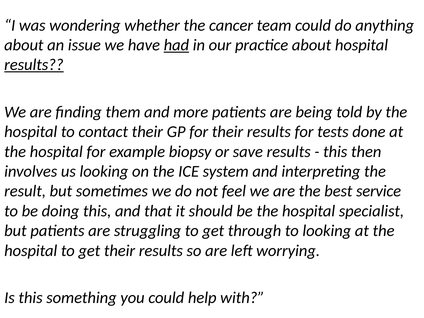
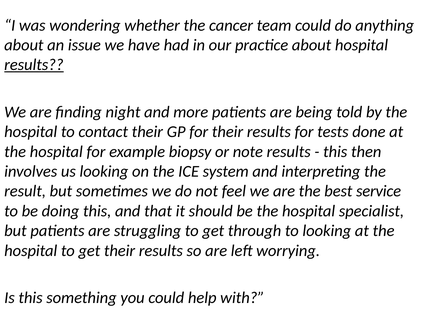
had underline: present -> none (176, 45)
them: them -> night (123, 112)
save: save -> note (248, 152)
